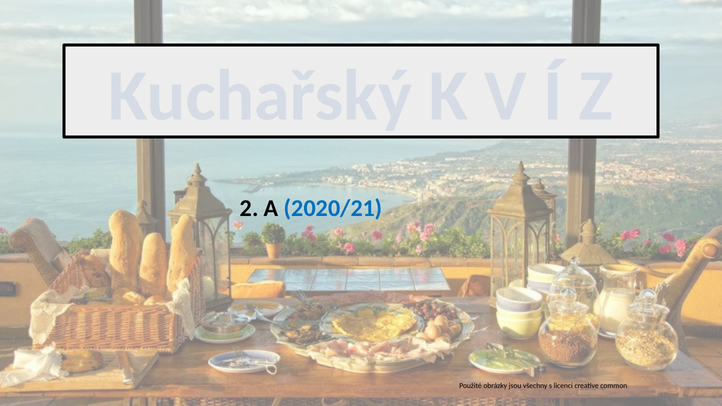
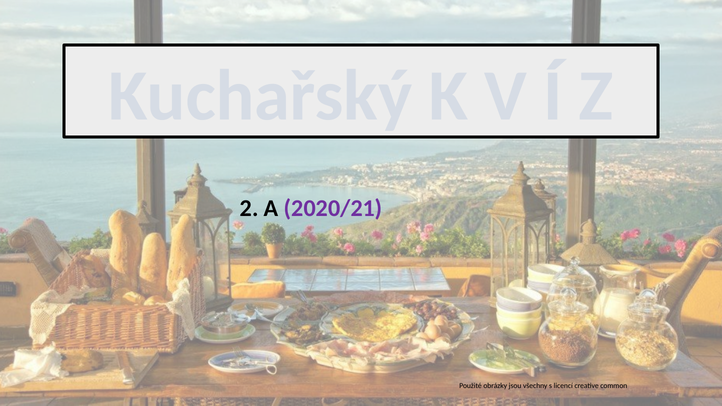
2020/21 colour: blue -> purple (333, 209)
